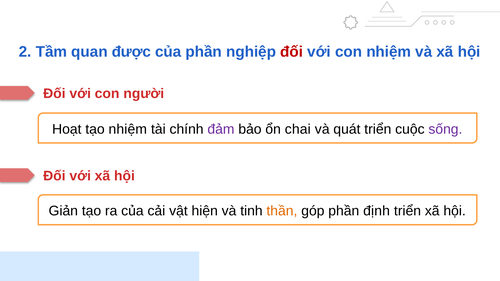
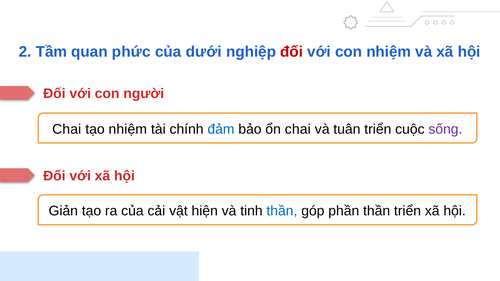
được: được -> phức (131, 52)
của phần: phần -> dưới (204, 52)
Hoạt: Hoạt -> Chai (67, 129)
đảm colour: purple -> blue (221, 129)
quát: quát -> tuân (347, 129)
thần colour: orange -> blue (282, 211)
phần định: định -> thần (377, 211)
